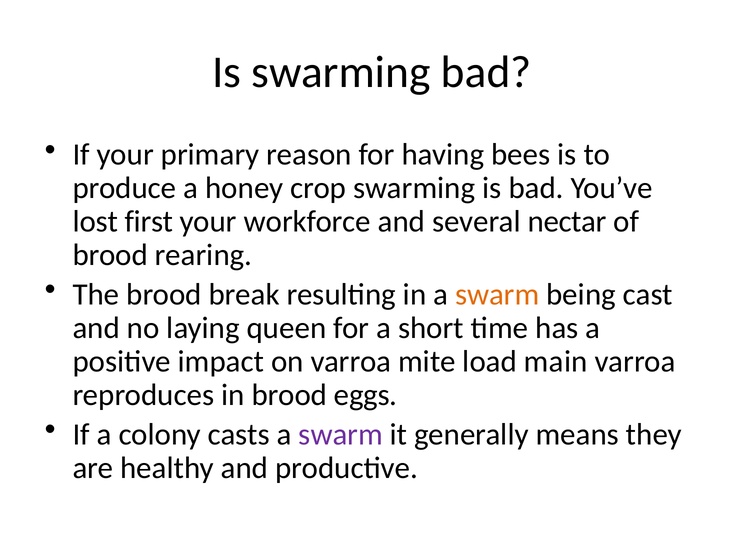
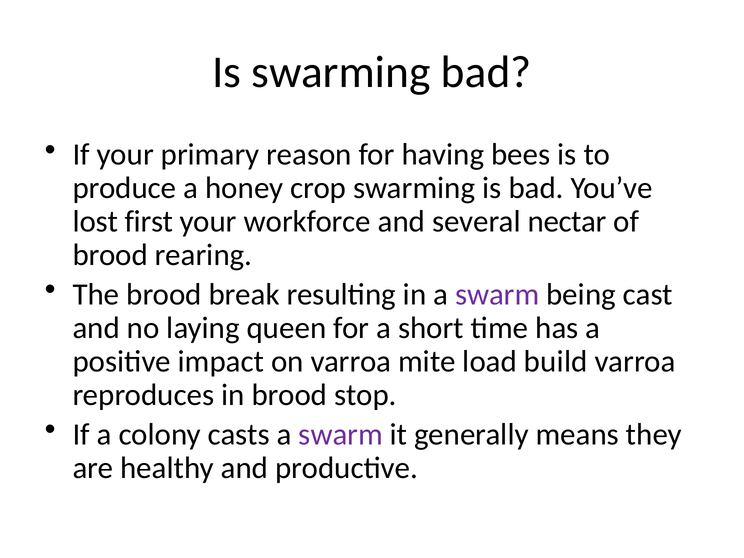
swarm colour: orange -> purple (497, 295)
main: main -> build (556, 362)
eggs: eggs -> stop (365, 395)
